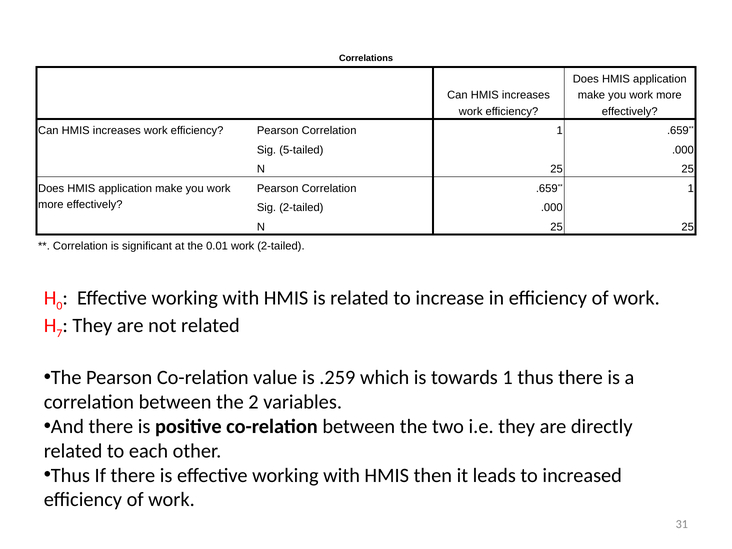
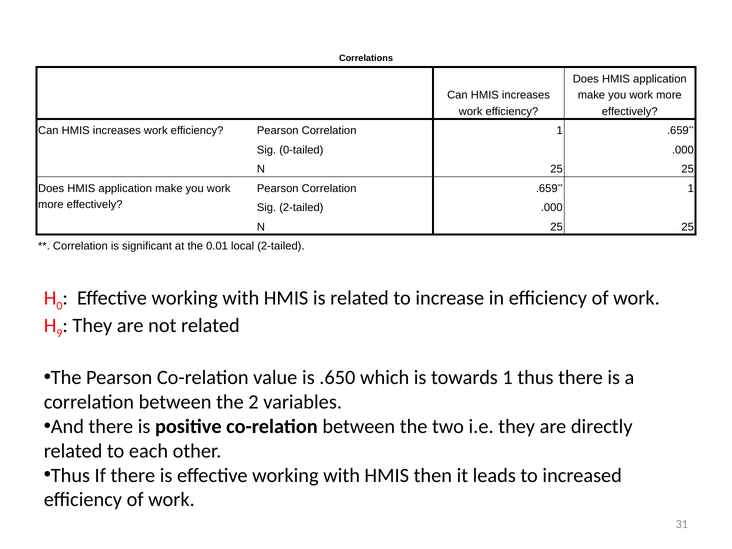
5-tailed: 5-tailed -> 0-tailed (301, 150)
0.01 work: work -> local (243, 246)
7: 7 -> 9 (59, 333)
.259: .259 -> .650 (337, 378)
